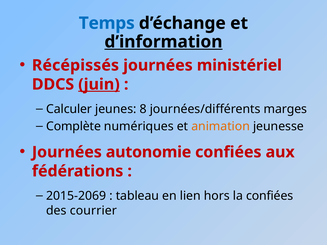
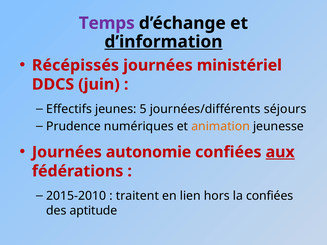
Temps colour: blue -> purple (107, 23)
juin underline: present -> none (99, 84)
Calculer: Calculer -> Effectifs (69, 109)
8: 8 -> 5 (143, 109)
marges: marges -> séjours (285, 109)
Complète: Complète -> Prudence (74, 126)
aux underline: none -> present (280, 152)
2015-2069: 2015-2069 -> 2015-2010 (76, 196)
tableau: tableau -> traitent (137, 196)
courrier: courrier -> aptitude (94, 211)
